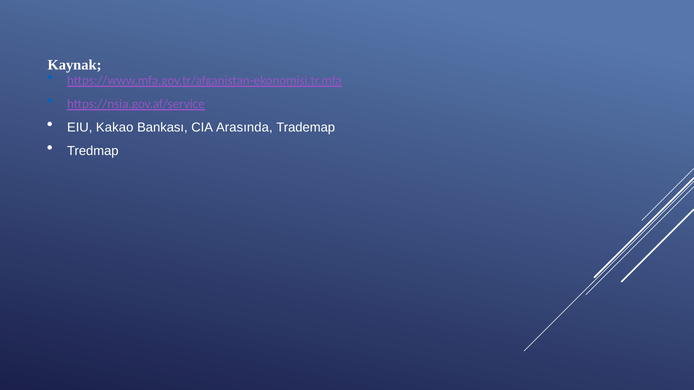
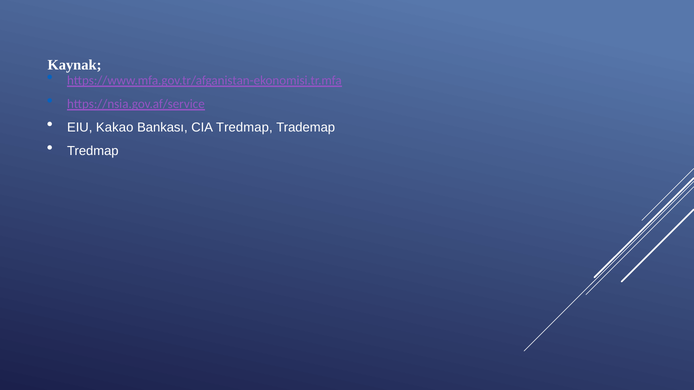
CIA Arasında: Arasında -> Tredmap (244, 128)
